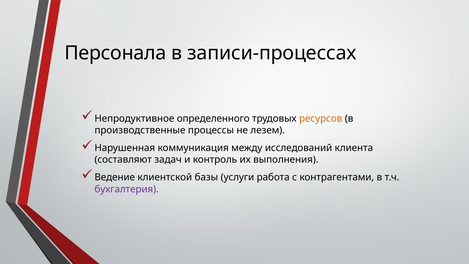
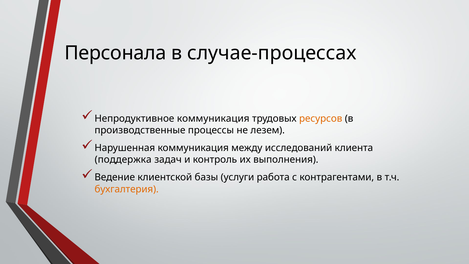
записи-процессах: записи-процессах -> случае-процессах (272, 53)
Непродуктивное определенного: определенного -> коммуникация (213, 119)
составляют: составляют -> поддержка (123, 160)
бухгалтерия colour: purple -> orange (127, 189)
